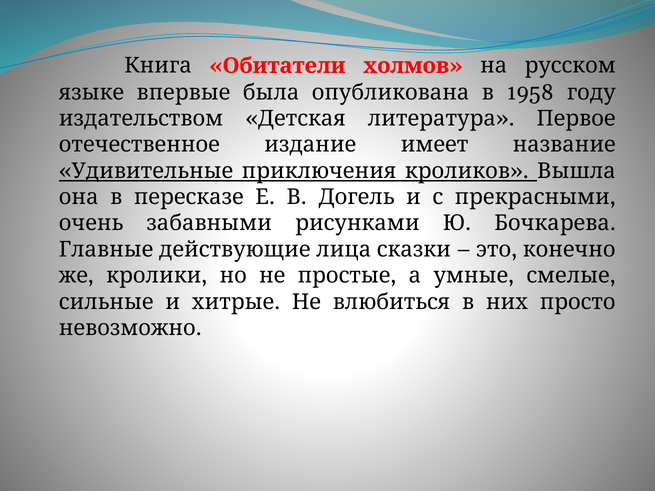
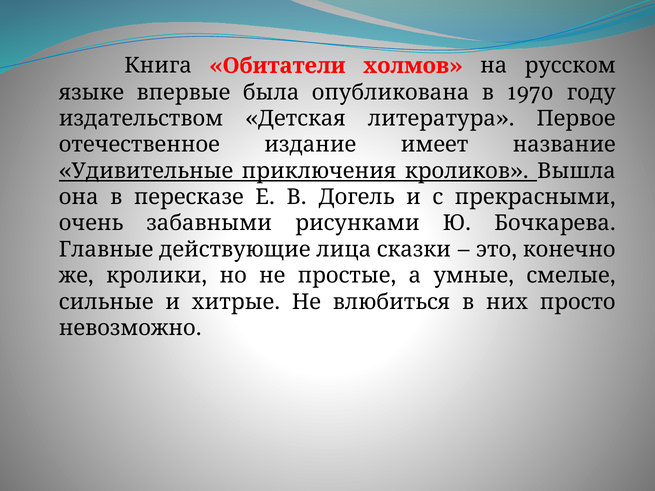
1958: 1958 -> 1970 (530, 92)
